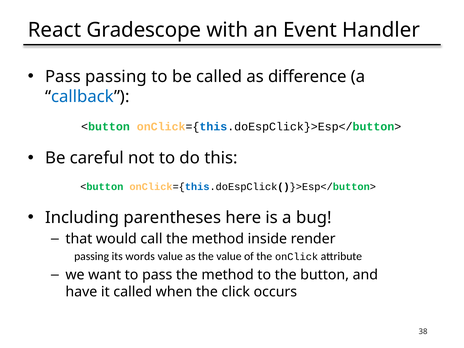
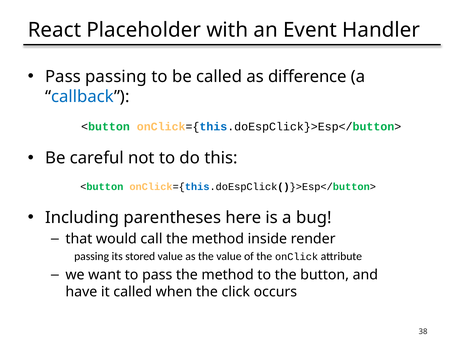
Gradescope: Gradescope -> Placeholder (144, 30)
words: words -> stored (140, 256)
